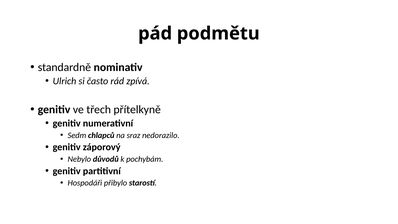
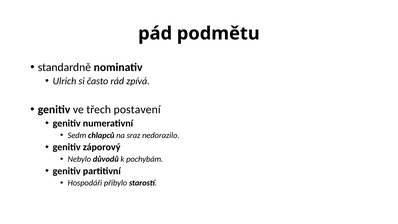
přítelkyně: přítelkyně -> postavení (137, 110)
